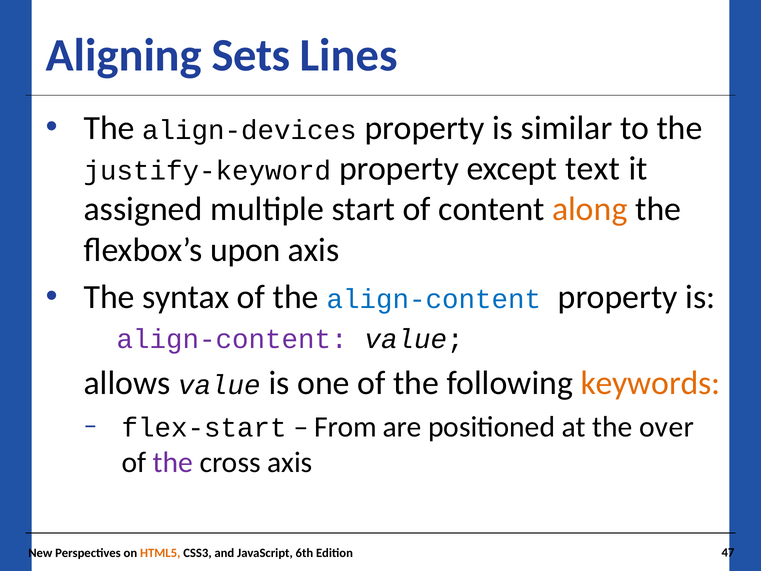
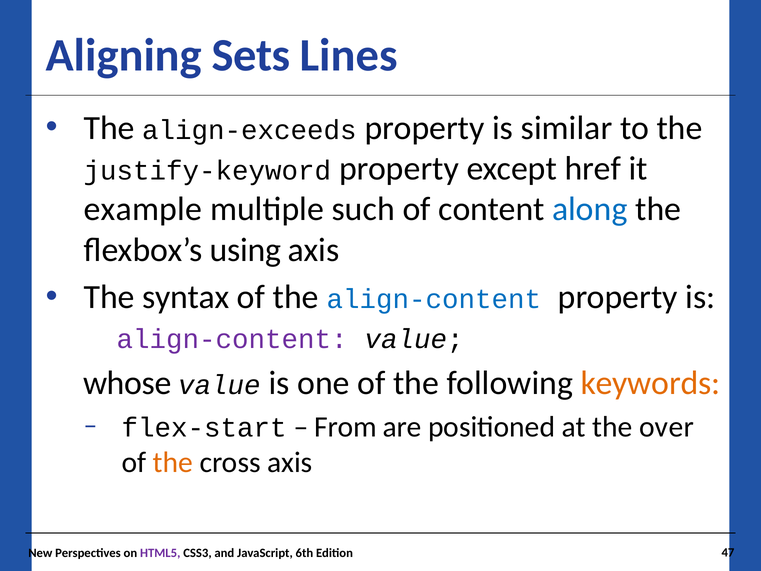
align-devices: align-devices -> align-exceeds (250, 130)
text: text -> href (593, 169)
assigned: assigned -> example (143, 209)
start: start -> such (363, 209)
along colour: orange -> blue (590, 209)
upon: upon -> using (245, 250)
allows: allows -> whose (127, 383)
the colour: purple -> orange (173, 462)
HTML5 colour: orange -> purple (160, 553)
